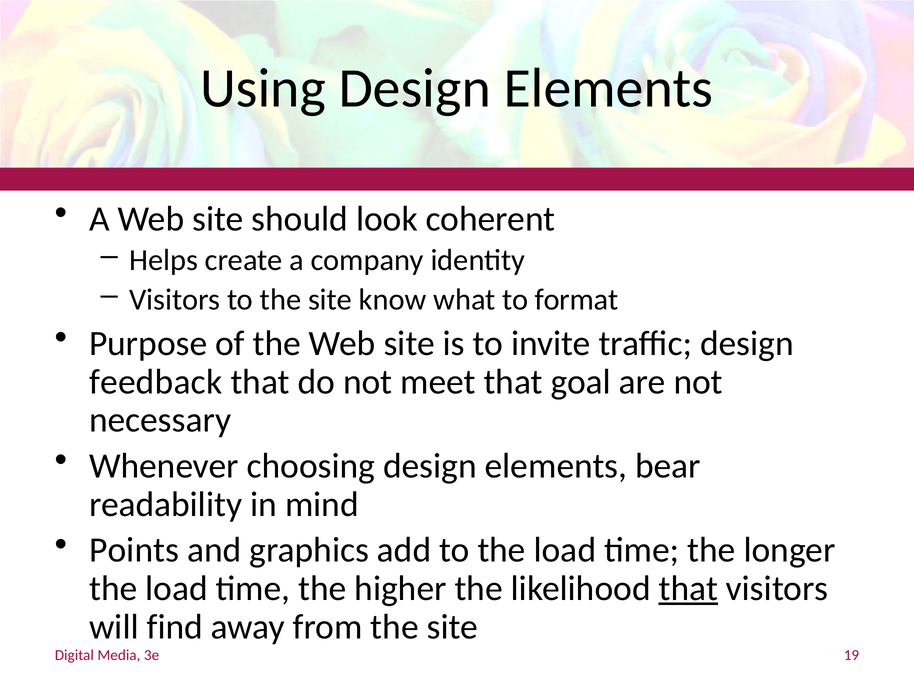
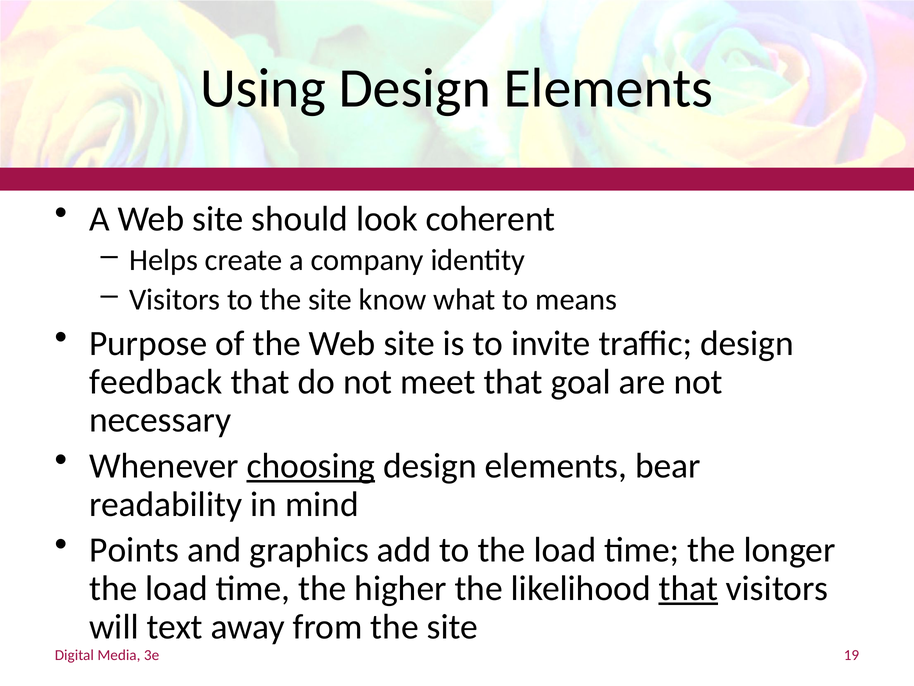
format: format -> means (576, 300)
choosing underline: none -> present (311, 466)
find: find -> text (175, 626)
